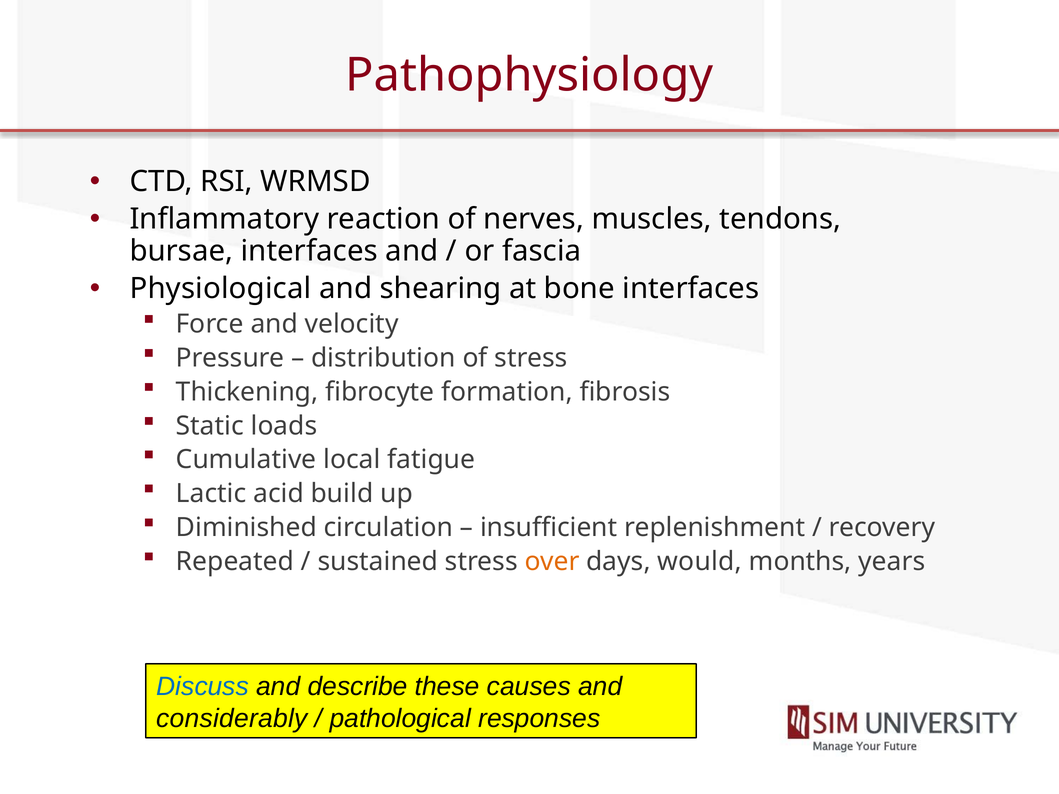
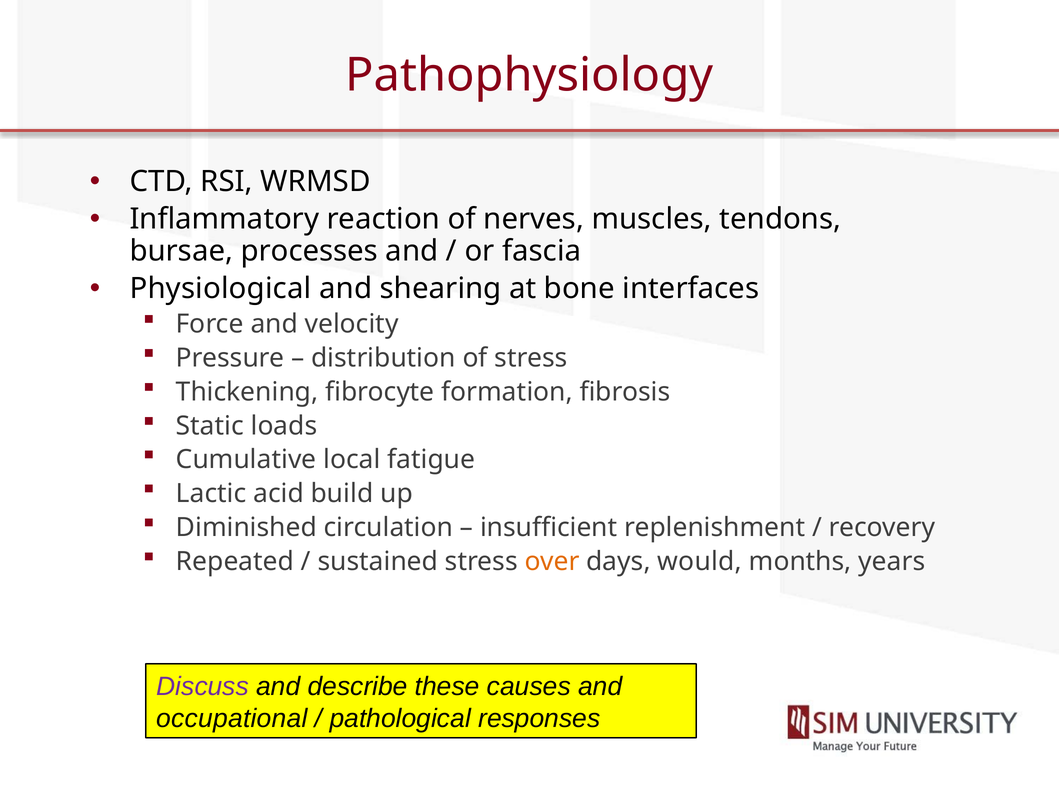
bursae interfaces: interfaces -> processes (309, 251)
Discuss colour: blue -> purple (203, 687)
considerably: considerably -> occupational (232, 719)
